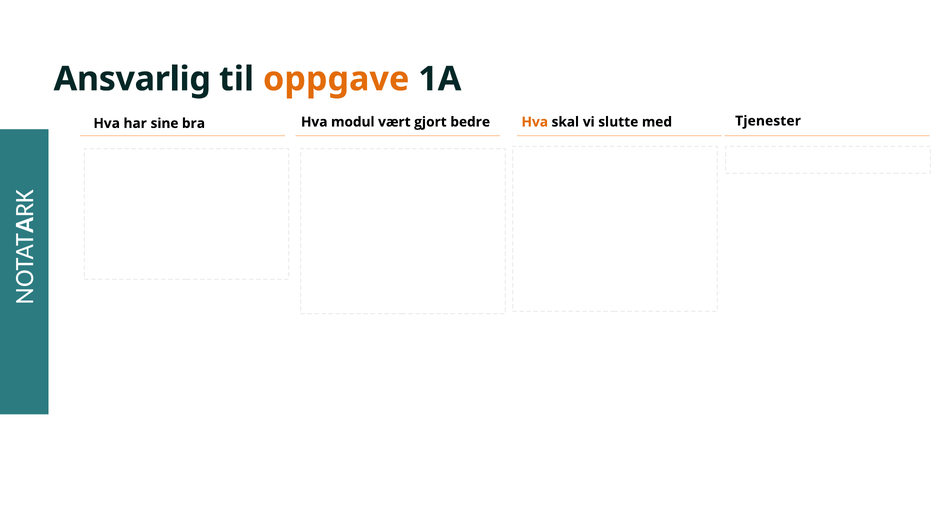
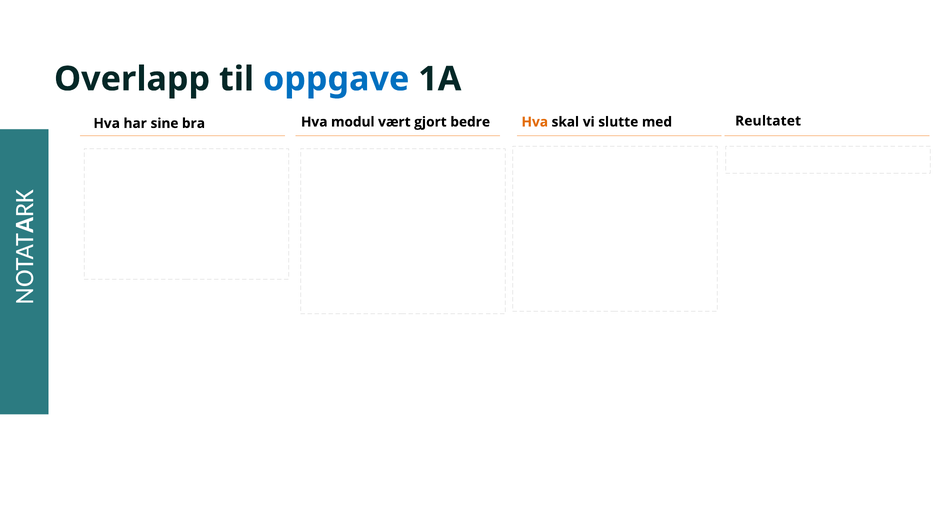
Ansvarlig: Ansvarlig -> Overlapp (132, 79)
oppgave colour: orange -> blue (336, 79)
Tjenester: Tjenester -> Reultatet (768, 121)
